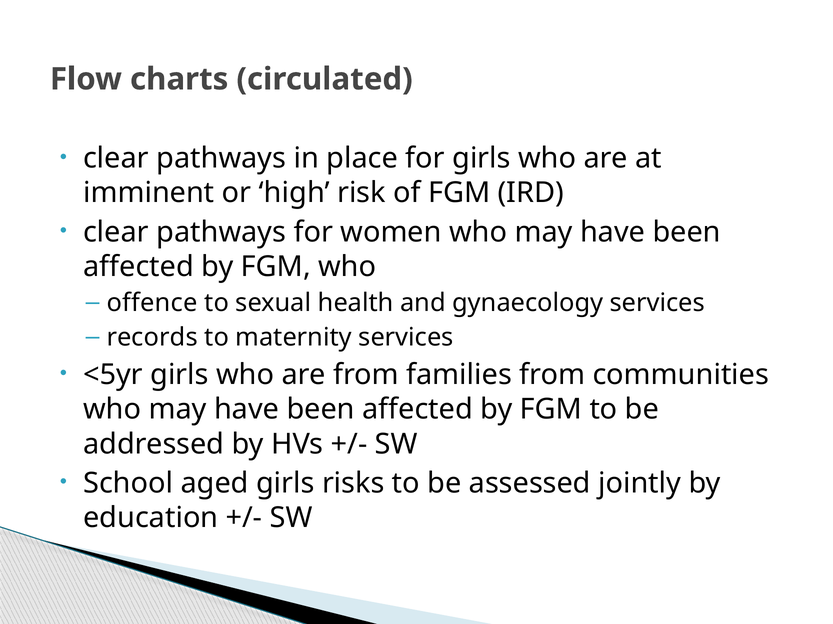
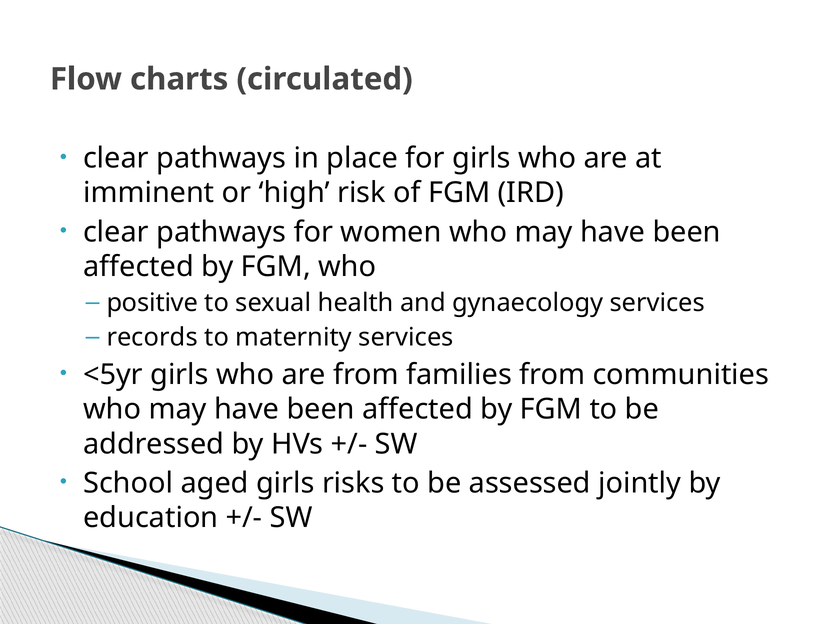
offence: offence -> positive (152, 303)
